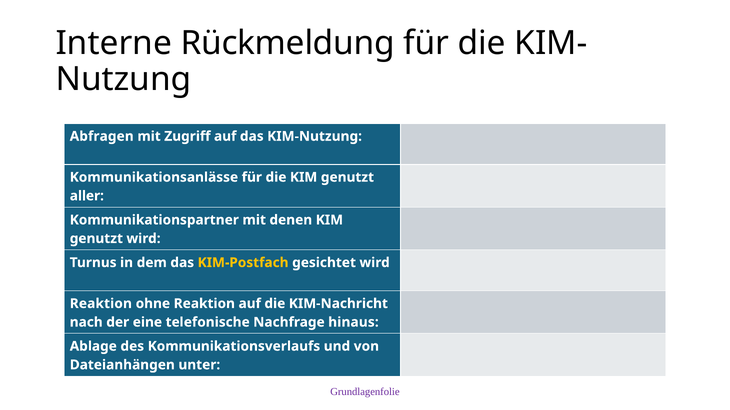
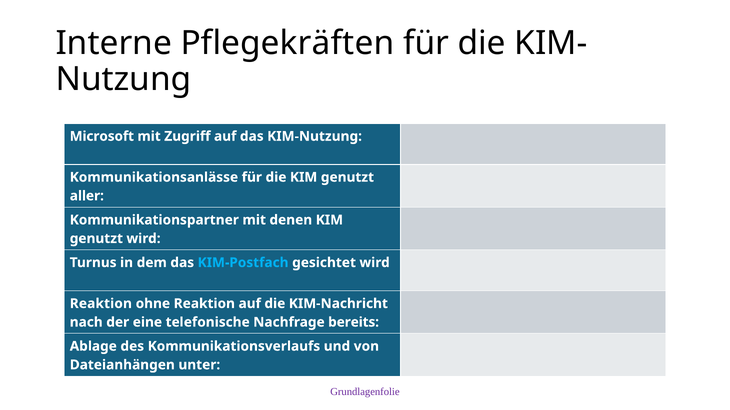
Rückmeldung: Rückmeldung -> Pflegekräften (287, 43)
Abfragen: Abfragen -> Microsoft (102, 136)
KIM-Postfach colour: yellow -> light blue (243, 263)
hinaus: hinaus -> bereits (354, 323)
